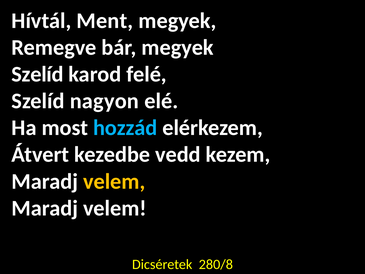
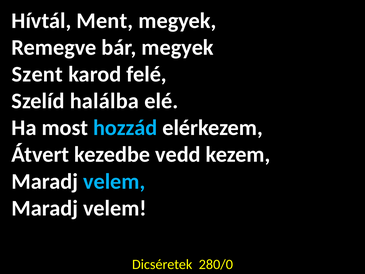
Szelíd: Szelíd -> Szent (37, 74)
nagyon: nagyon -> halálba (104, 101)
velem colour: yellow -> light blue (114, 181)
280/8: 280/8 -> 280/0 (216, 264)
